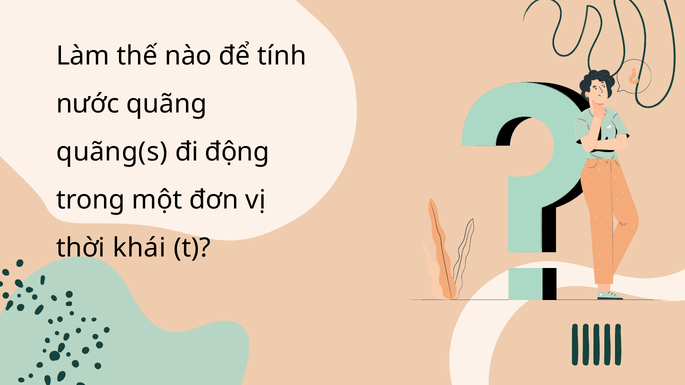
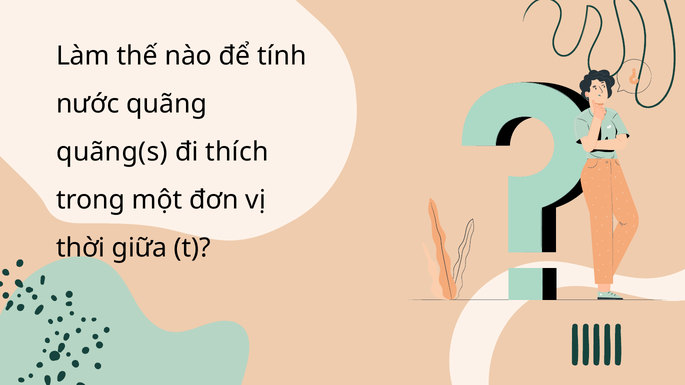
động: động -> thích (237, 152)
khái: khái -> giữa (140, 248)
